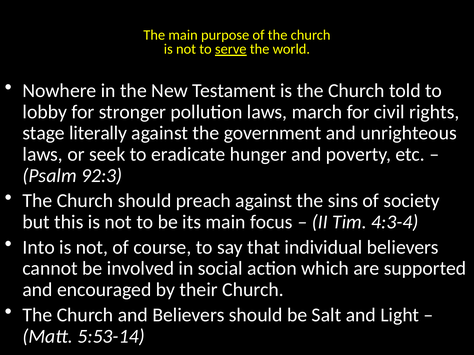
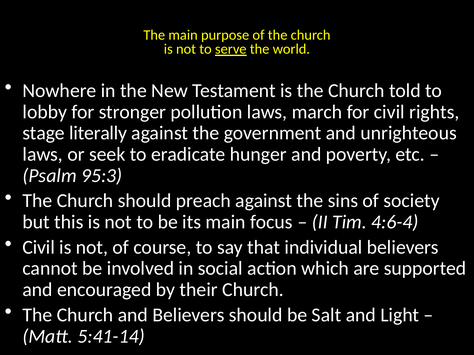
92:3: 92:3 -> 95:3 (102, 176)
4:3-4: 4:3-4 -> 4:6-4 (395, 222)
Into: Into -> Civil (39, 248)
5:53-14: 5:53-14 -> 5:41-14 (111, 337)
